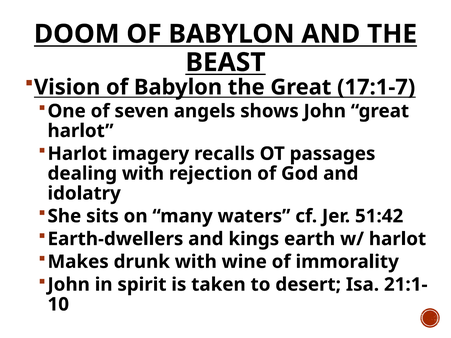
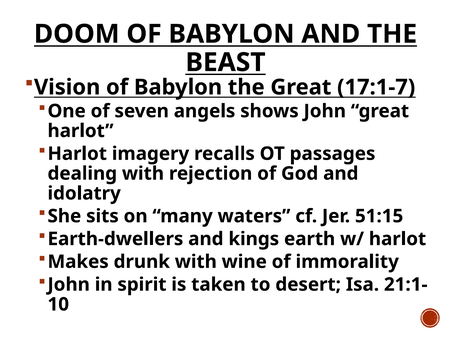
51:42: 51:42 -> 51:15 (379, 216)
